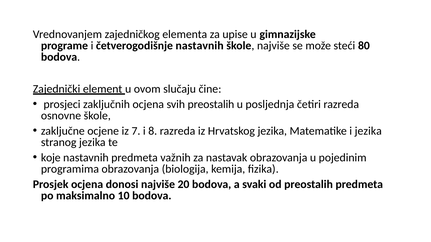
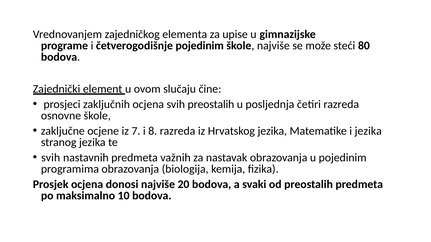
četverogodišnje nastavnih: nastavnih -> pojedinim (200, 46)
koje: koje -> svih (51, 158)
